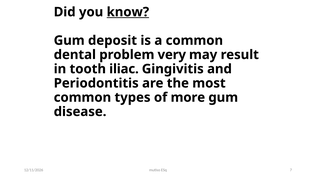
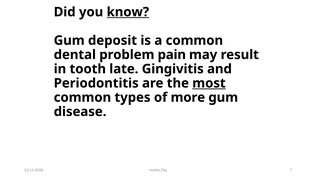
very: very -> pain (172, 55)
iliac: iliac -> late (124, 69)
most underline: none -> present (209, 83)
